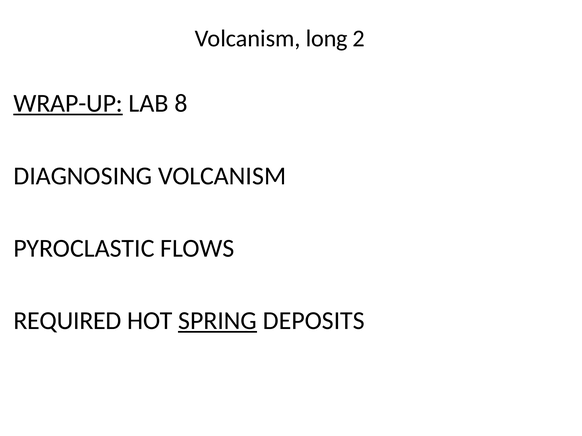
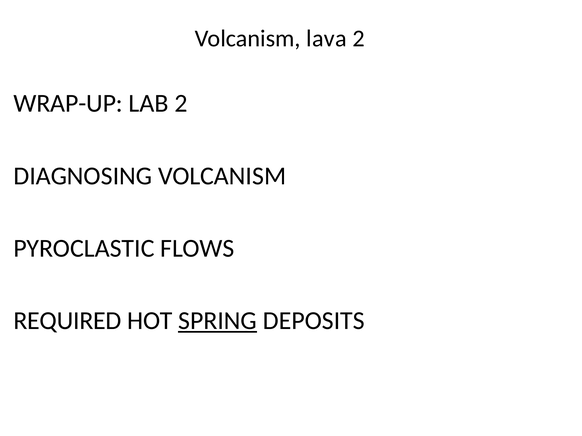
long: long -> lava (327, 38)
WRAP-UP underline: present -> none (68, 104)
LAB 8: 8 -> 2 (181, 104)
